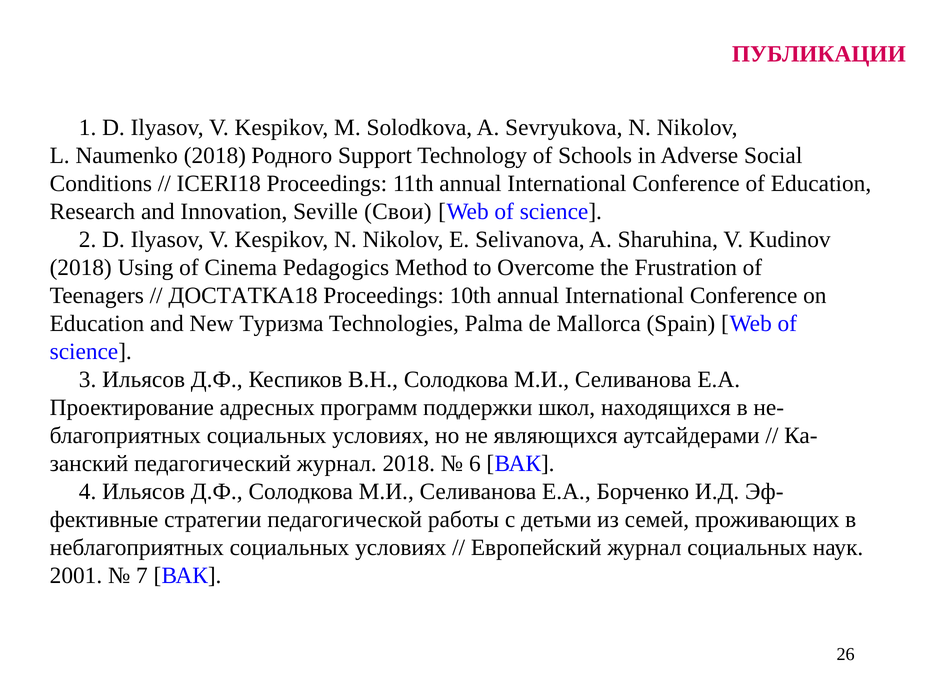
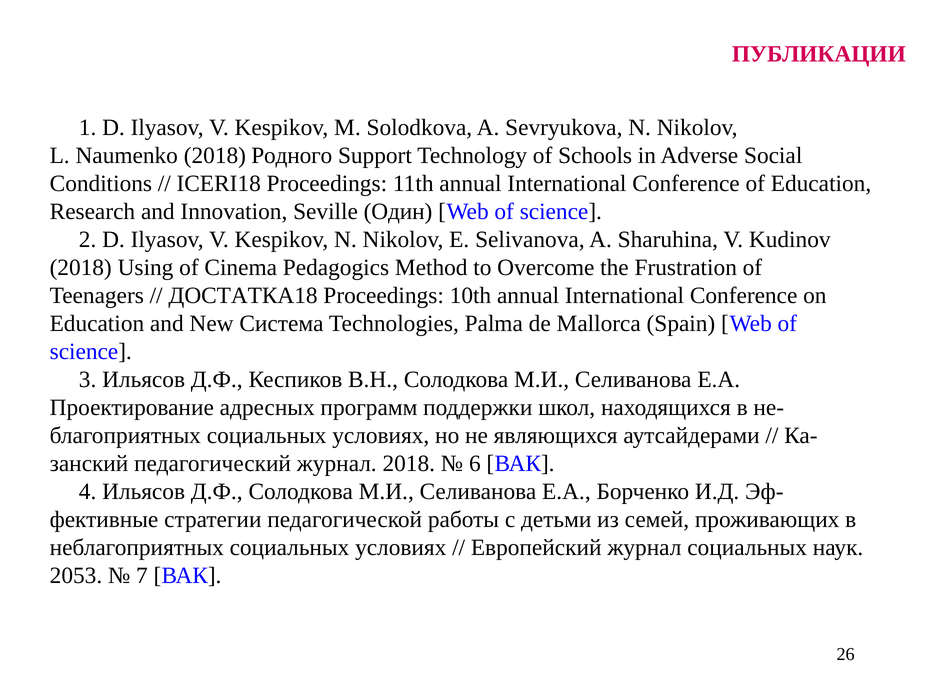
Свои: Свои -> Один (398, 212)
Туризма: Туризма -> Система (281, 324)
2001: 2001 -> 2053 (76, 576)
